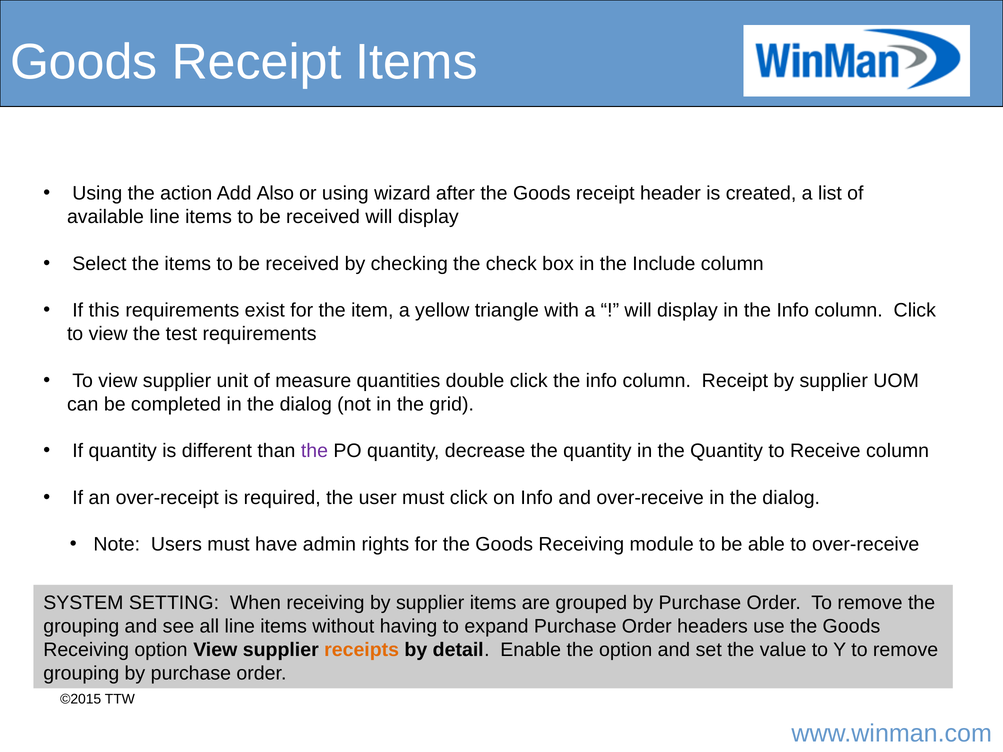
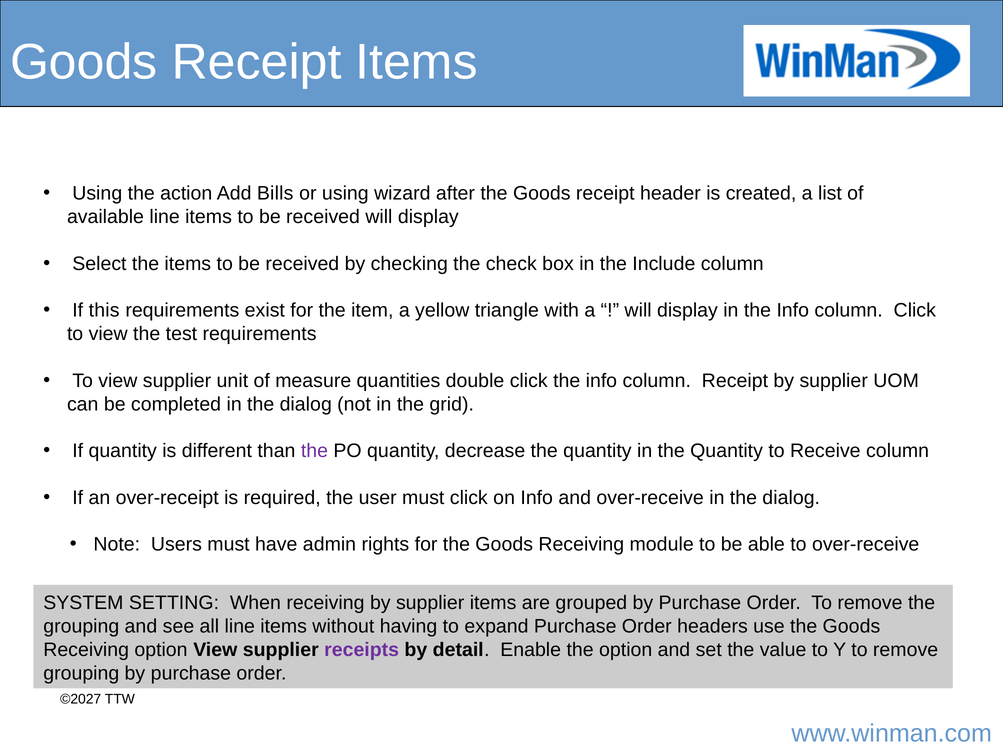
Also: Also -> Bills (275, 193)
receipts colour: orange -> purple (362, 650)
©2015: ©2015 -> ©2027 (81, 699)
